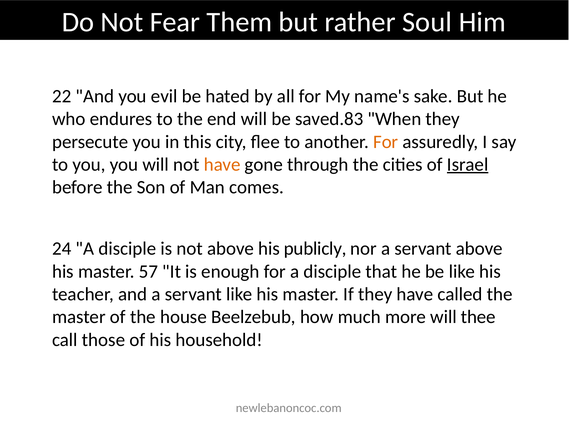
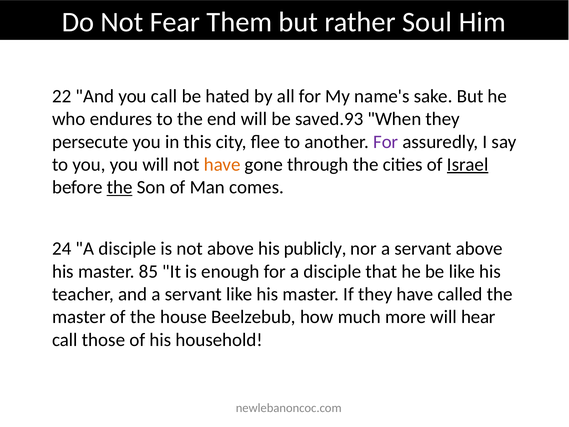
you evil: evil -> call (164, 96)
saved.83: saved.83 -> saved.93 (329, 119)
For colour: orange -> purple (386, 142)
the underline: none -> present (120, 187)
57: 57 -> 85 (148, 271)
thee: thee -> hear (478, 317)
